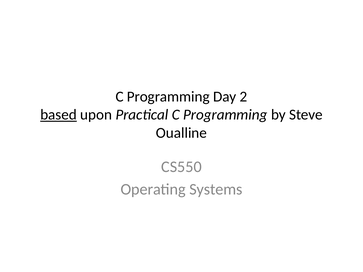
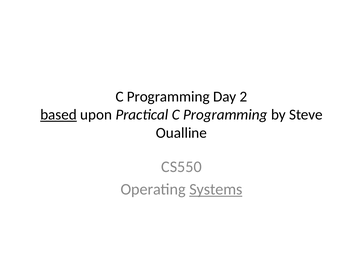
Systems underline: none -> present (216, 189)
